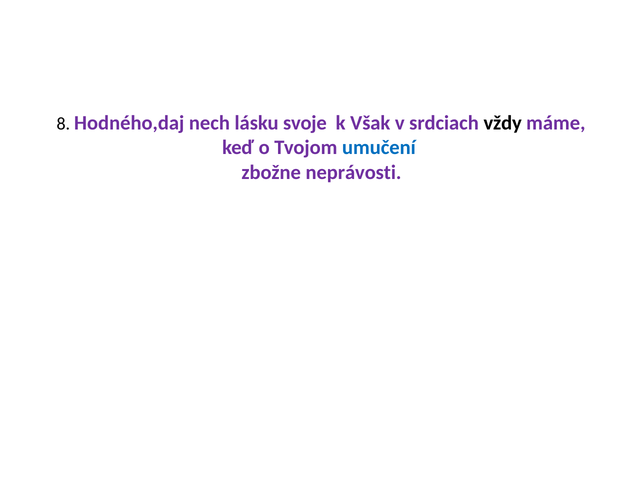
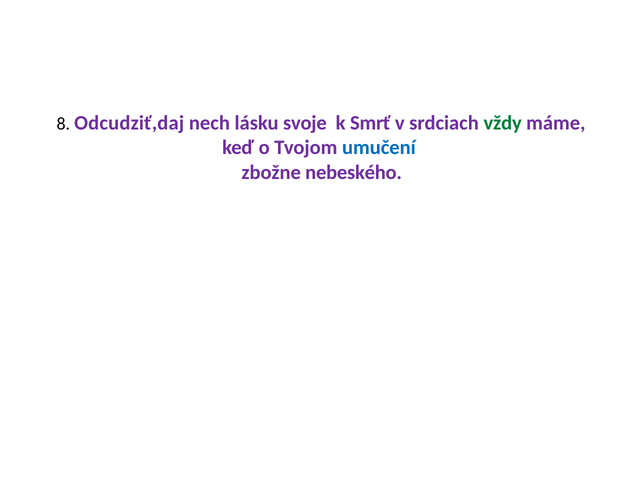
Hodného,daj: Hodného,daj -> Odcudziť,daj (129, 123)
Však: Však -> Smrť (370, 123)
vždy colour: black -> green (503, 123)
neprávosti: neprávosti -> nebeského (354, 172)
